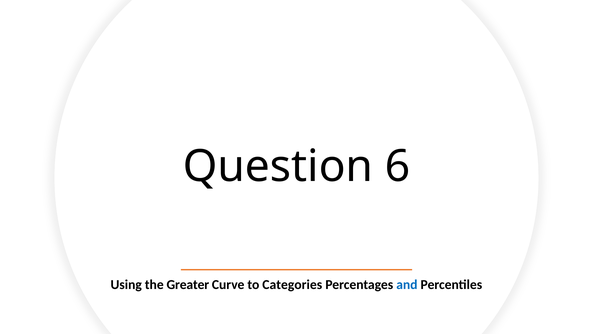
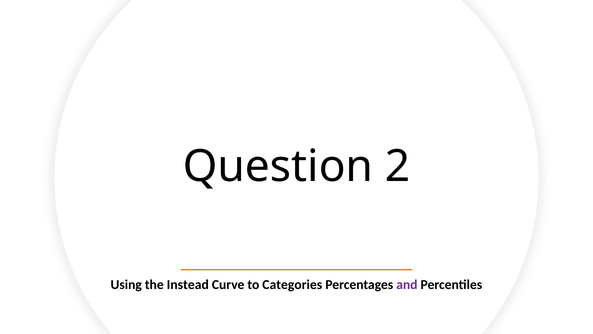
6: 6 -> 2 (397, 166)
Greater: Greater -> Instead (188, 284)
and colour: blue -> purple (407, 284)
